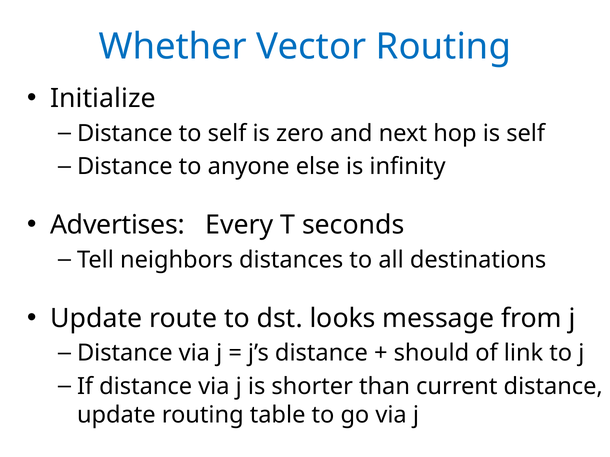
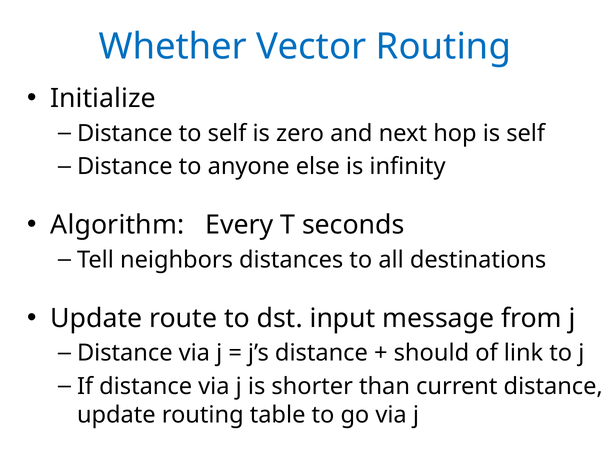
Advertises: Advertises -> Algorithm (117, 225)
looks: looks -> input (343, 319)
